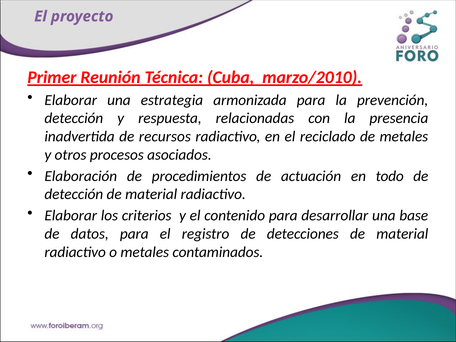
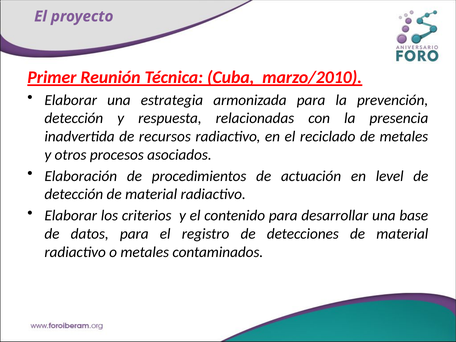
todo: todo -> level (390, 176)
